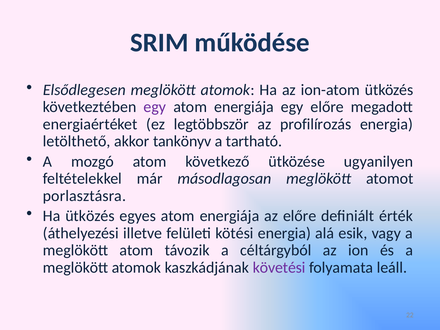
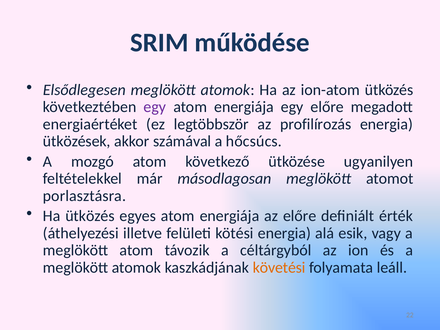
letölthető: letölthető -> ütközések (77, 141)
tankönyv: tankönyv -> számával (182, 141)
tartható: tartható -> hőcsúcs (254, 141)
követési colour: purple -> orange (279, 268)
